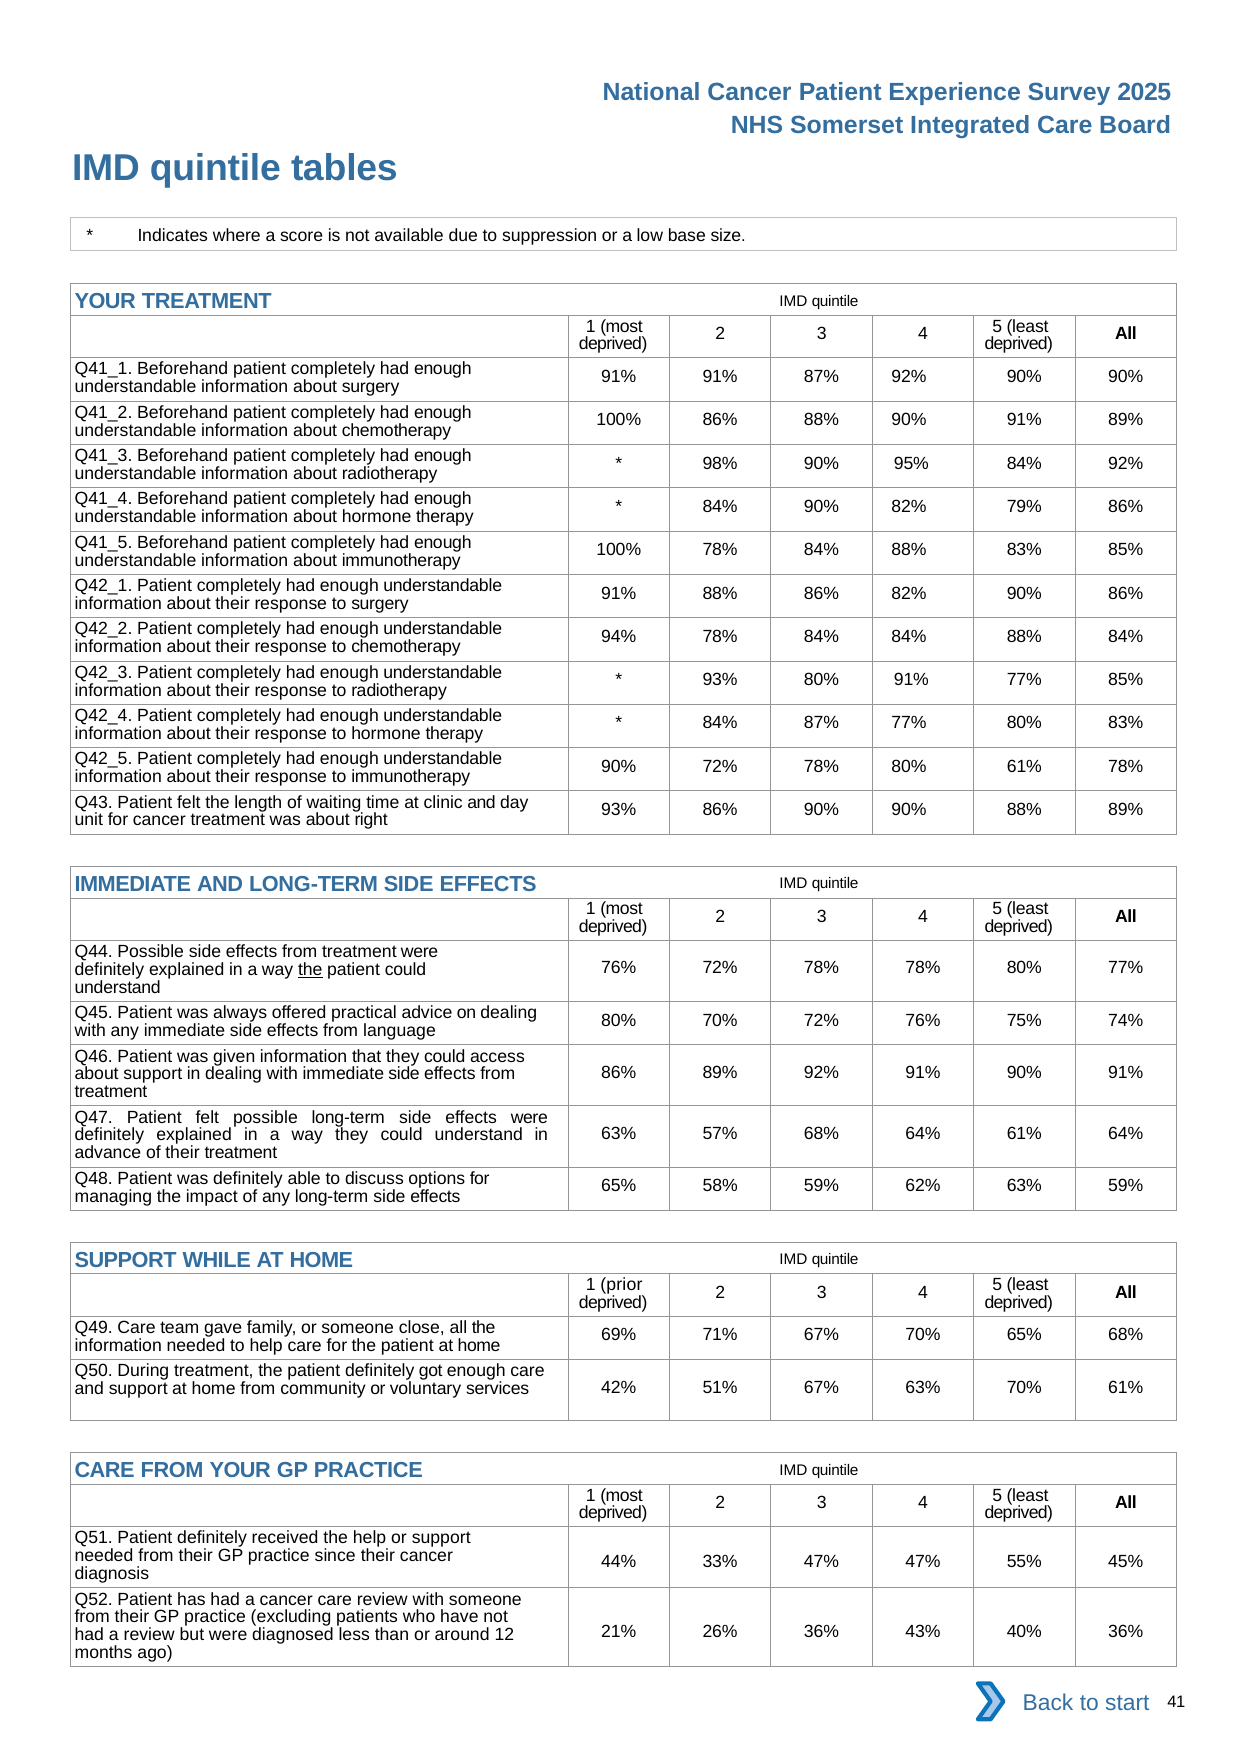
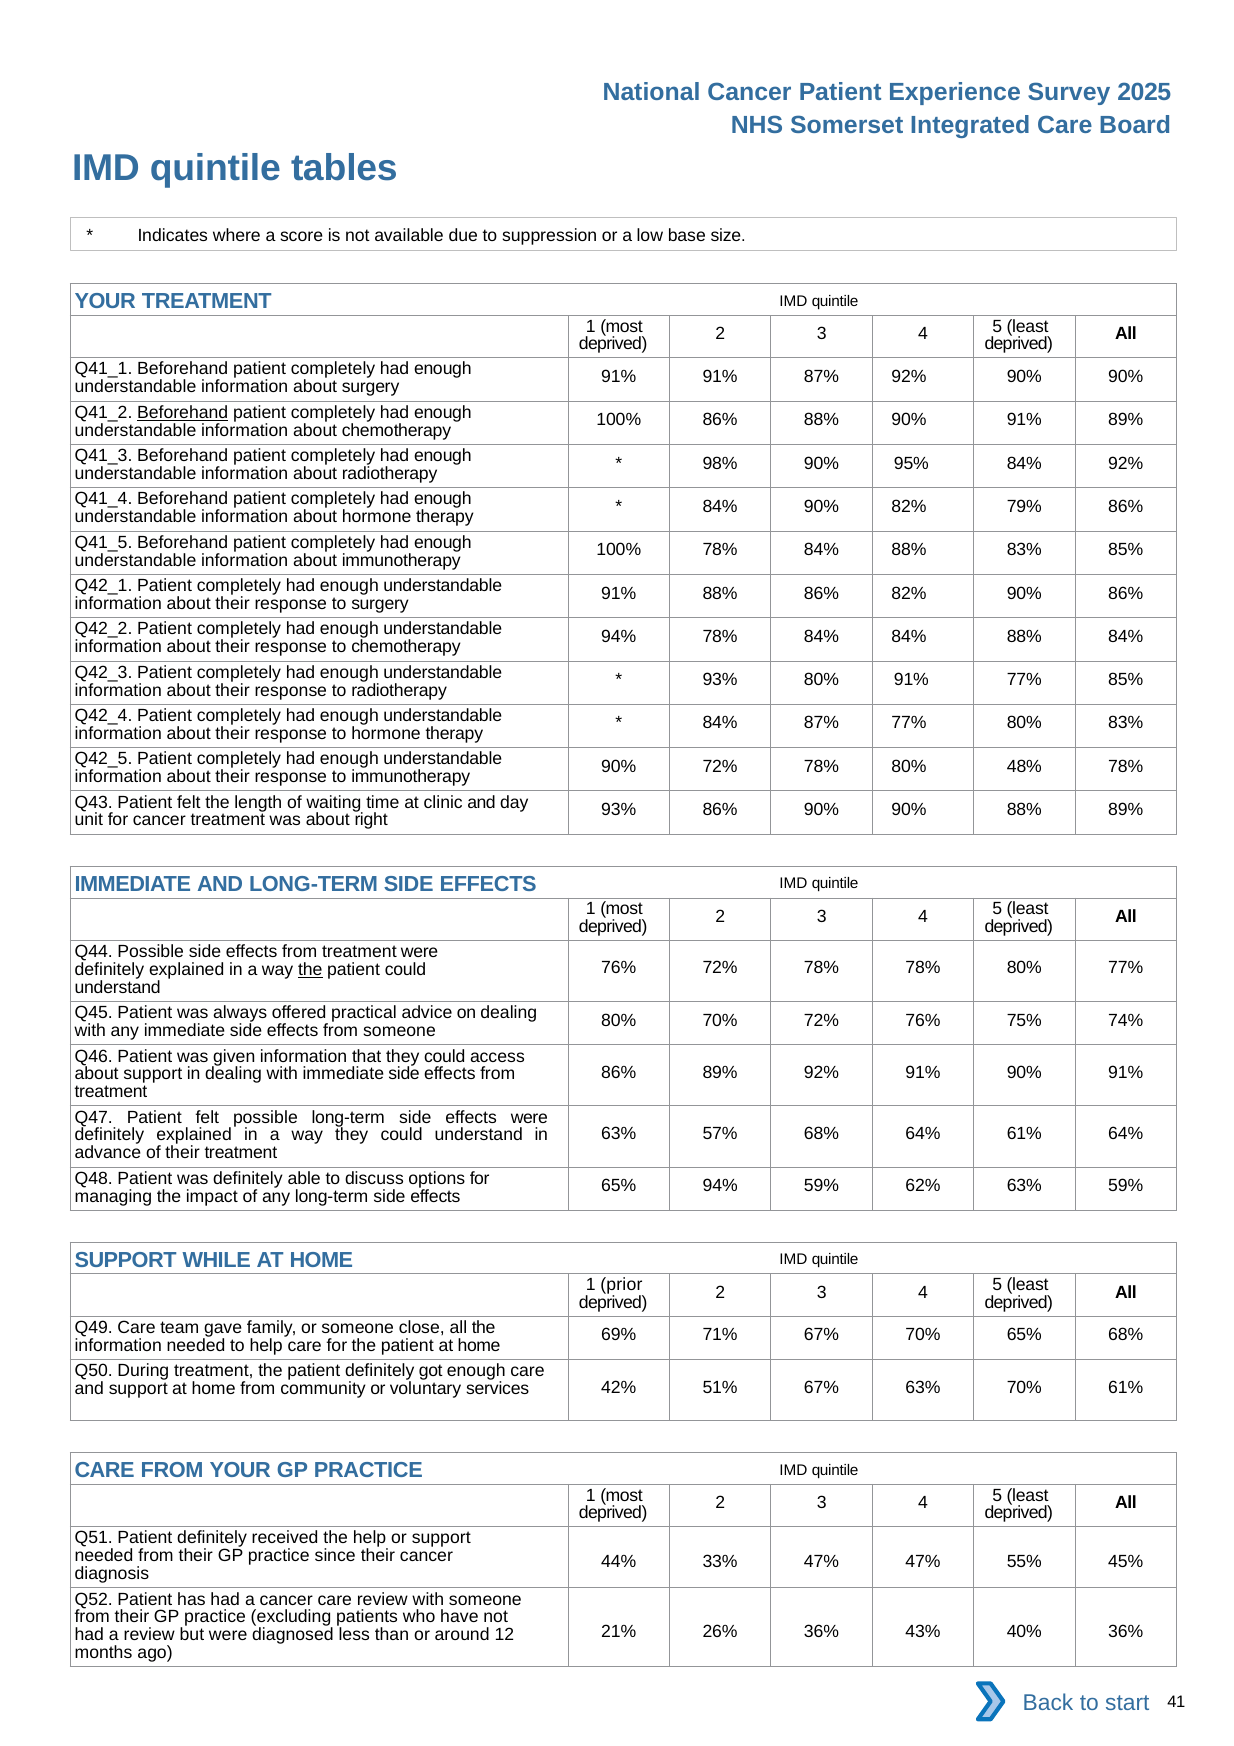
Beforehand underline: none -> present (183, 413)
80% 61%: 61% -> 48% (1024, 767)
from language: language -> someone (399, 1031)
65% 58%: 58% -> 94% (720, 1186)
